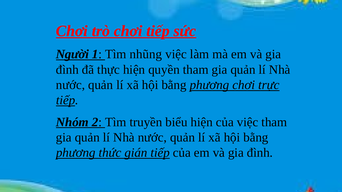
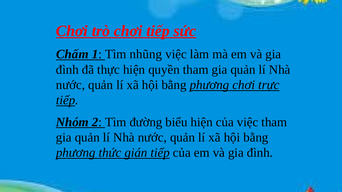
Người: Người -> Chấm (72, 54)
truyền: truyền -> đường (146, 122)
